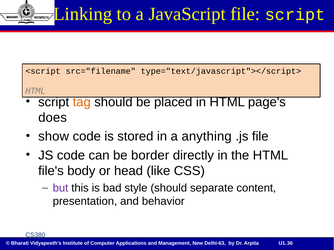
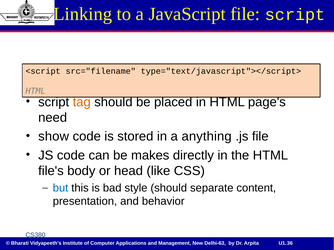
does: does -> need (53, 118)
border: border -> makes (150, 156)
but colour: purple -> blue (61, 188)
